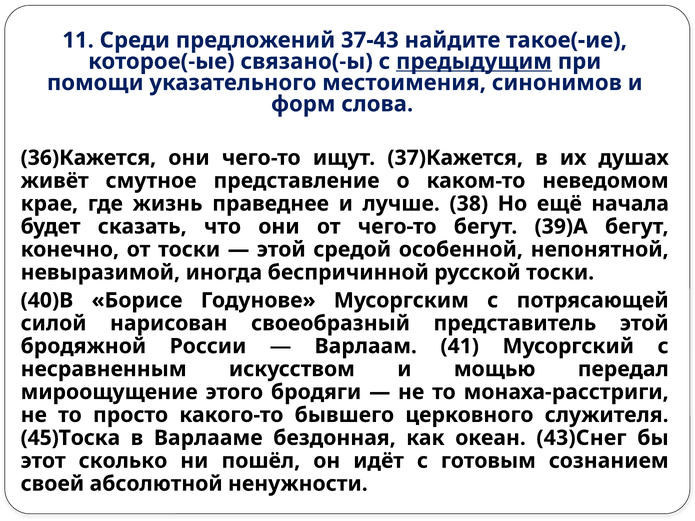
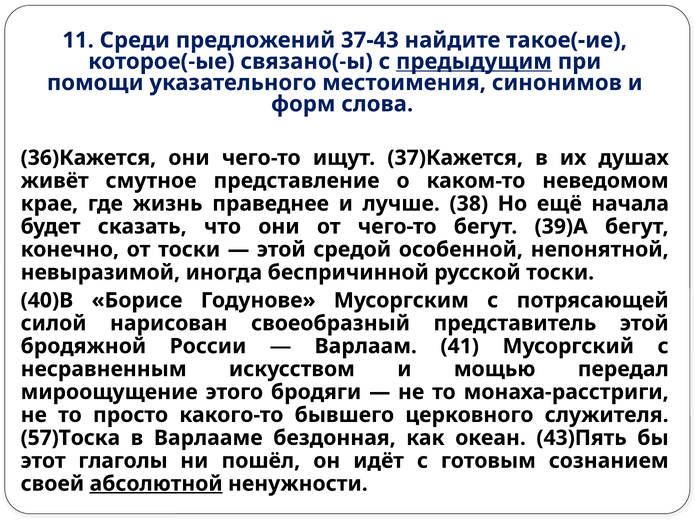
45)Тоска: 45)Тоска -> 57)Тоска (70, 438)
43)Снег: 43)Снег -> 43)Пять (582, 438)
сколько: сколько -> глаголы (123, 461)
абсолютной underline: none -> present (156, 484)
